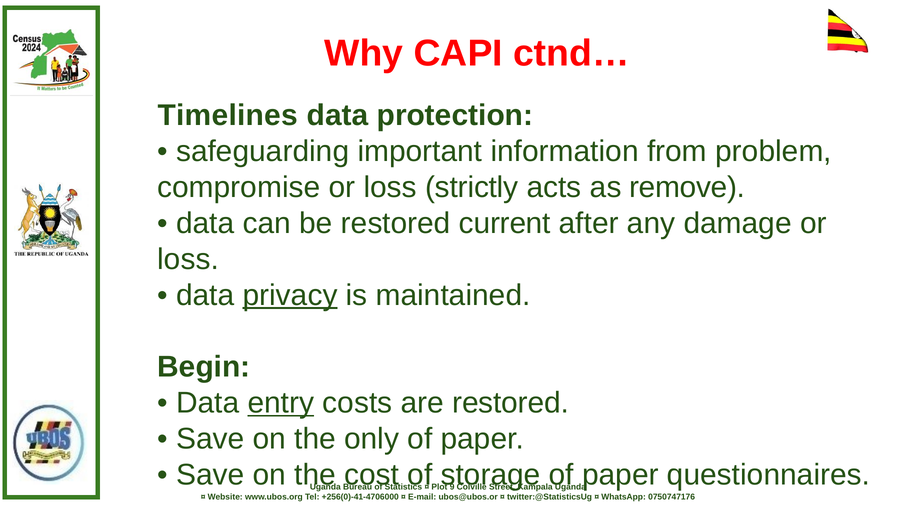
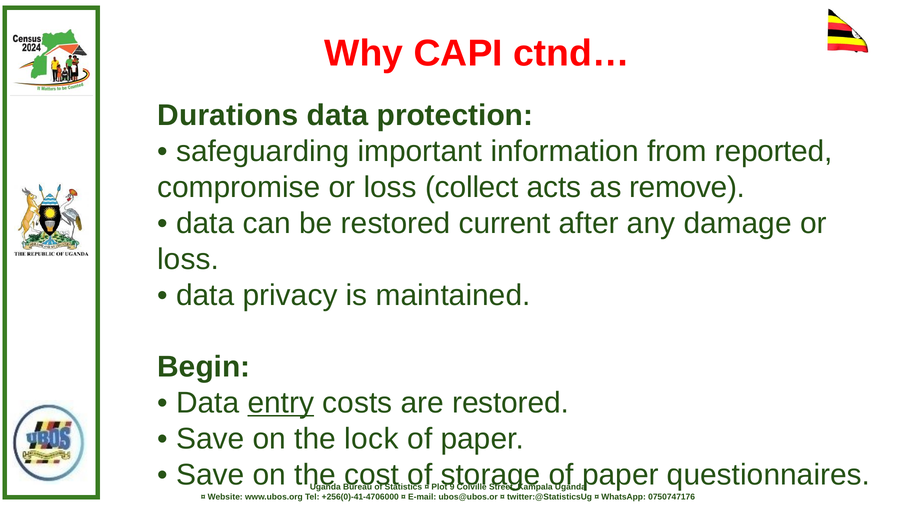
Timelines: Timelines -> Durations (228, 116)
problem: problem -> reported (774, 152)
strictly: strictly -> collect (472, 188)
privacy underline: present -> none (290, 295)
only: only -> lock (371, 439)
